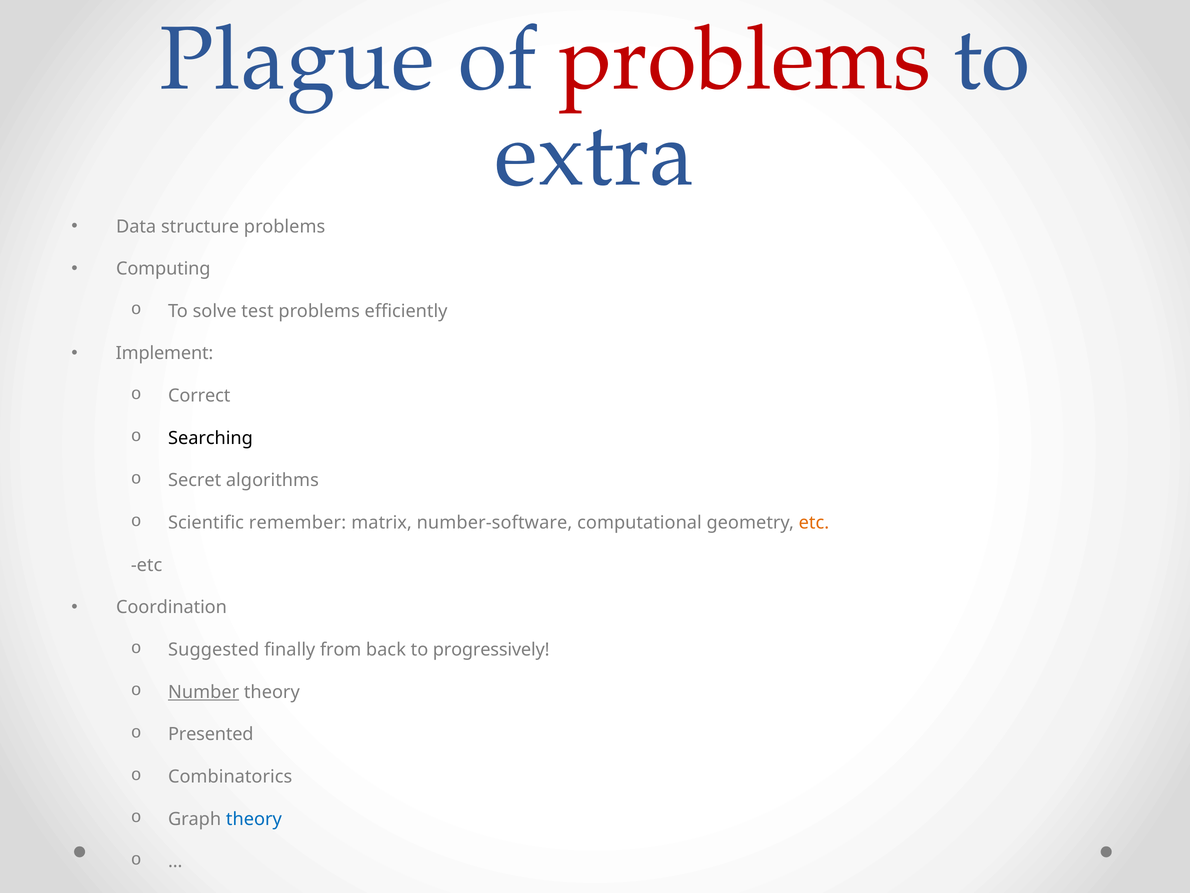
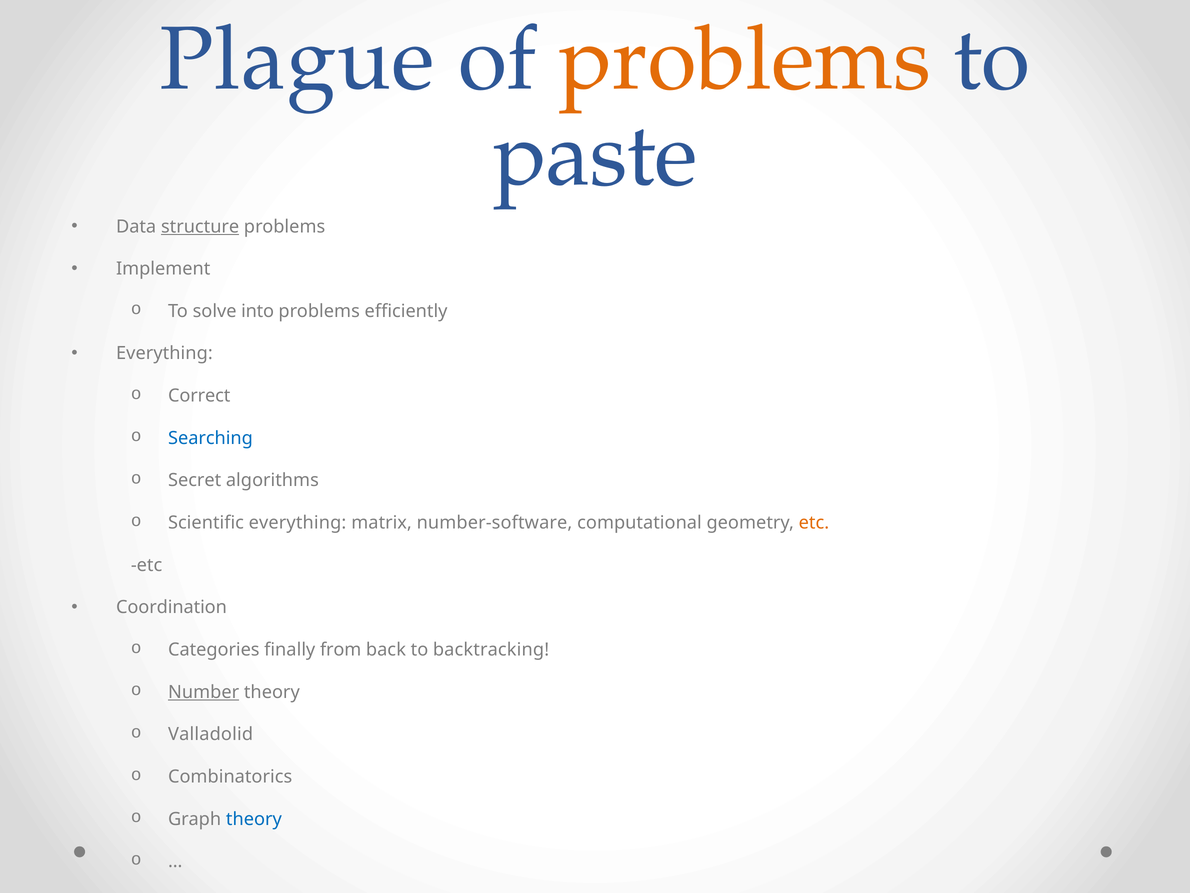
problems colour: red -> orange (745, 59)
extra: extra -> paste (595, 155)
structure underline: none -> present (200, 226)
Computing: Computing -> Implement (163, 269)
test: test -> into (258, 311)
Implement: Implement -> Everything (164, 353)
Searching colour: black -> blue (210, 438)
Scientific remember: remember -> everything (298, 523)
Suggested: Suggested -> Categories (214, 649)
progressively: progressively -> backtracking (491, 649)
Presented: Presented -> Valladolid (211, 734)
